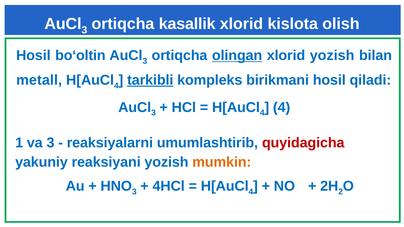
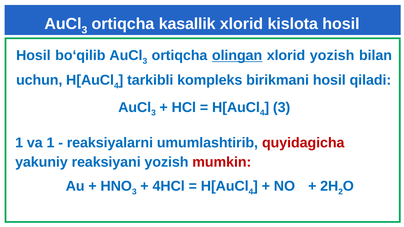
kislota olish: olish -> hosil (341, 24)
bo‘oltin: bo‘oltin -> bo‘qilib (80, 56)
metall: metall -> uchun (39, 80)
tarkibli underline: present -> none (150, 80)
4: 4 -> 3 (282, 108)
va 3: 3 -> 1 (50, 143)
mumkin colour: orange -> red (222, 162)
